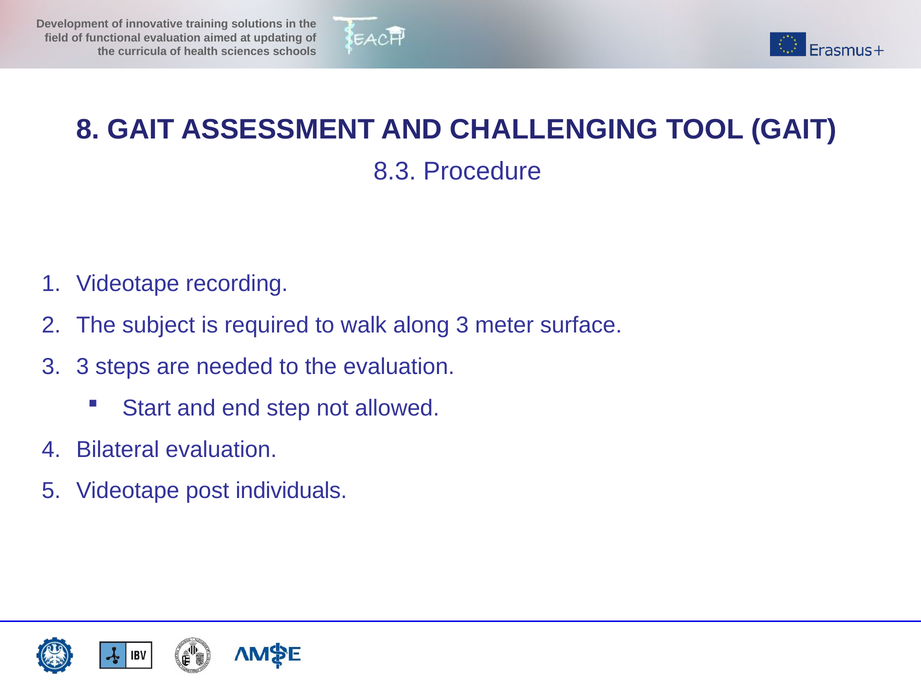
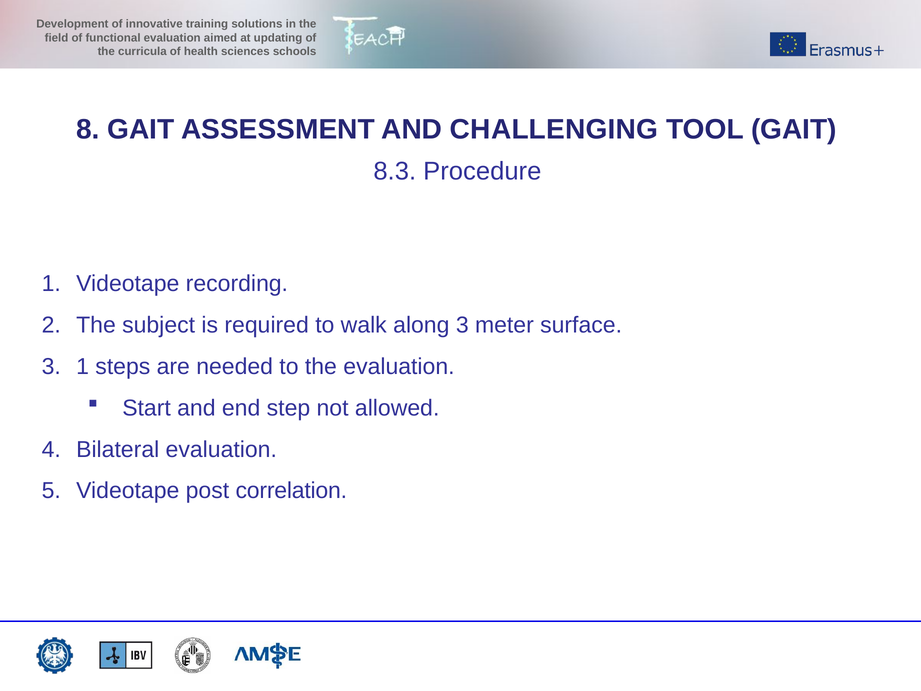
3 3: 3 -> 1 (83, 366)
individuals: individuals -> correlation (291, 491)
